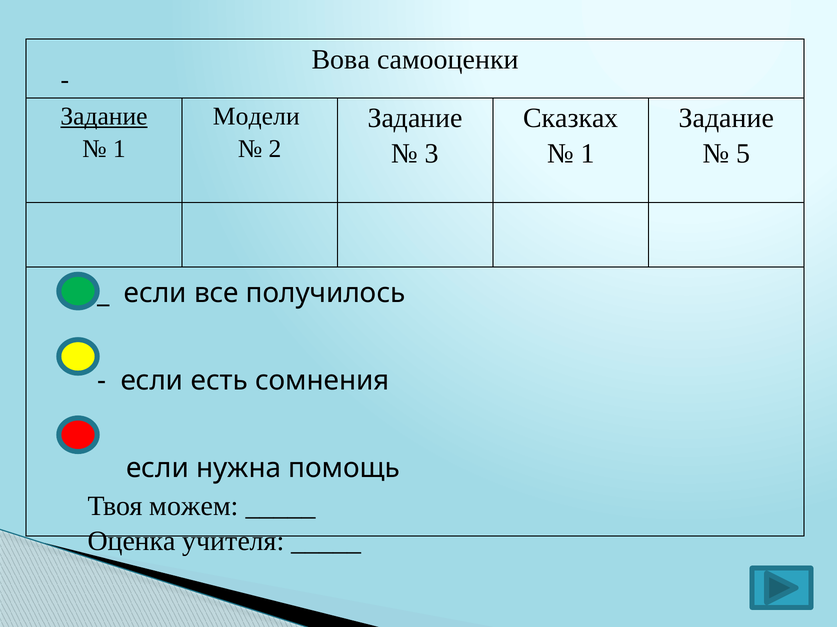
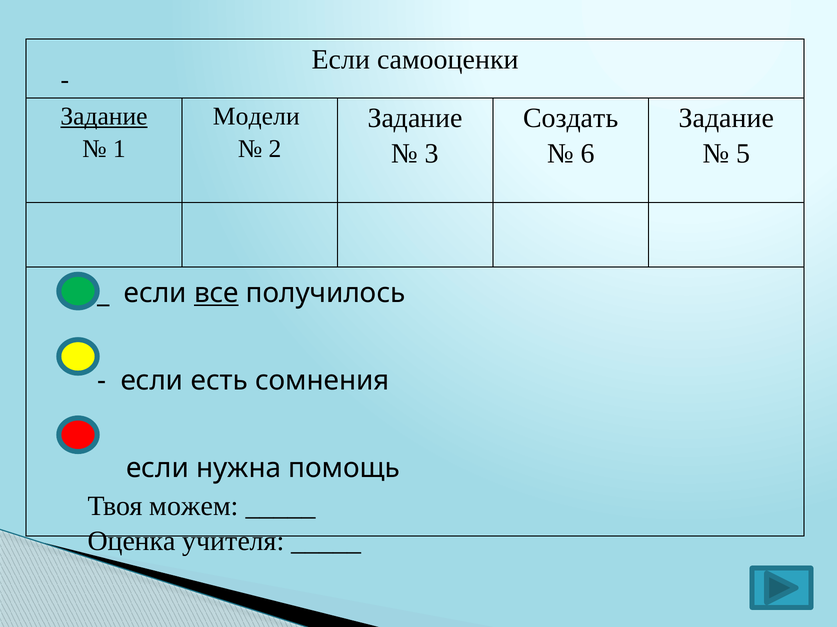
Вова: Вова -> Если (341, 59)
Сказках: Сказках -> Создать (571, 118)
1: 1 -> 6 (588, 154)
все underline: none -> present (216, 294)
